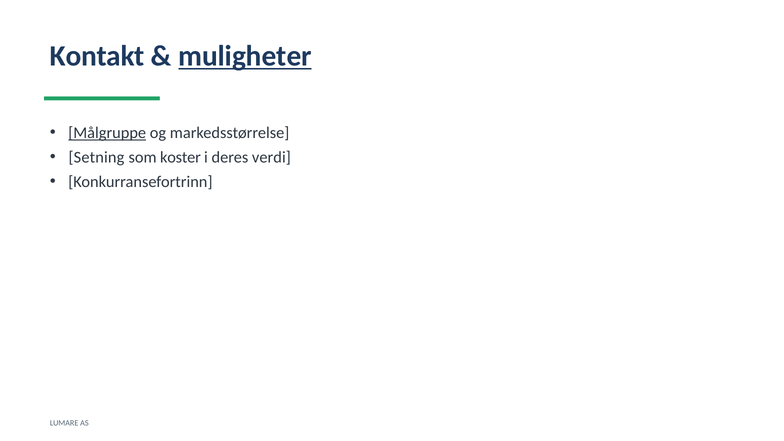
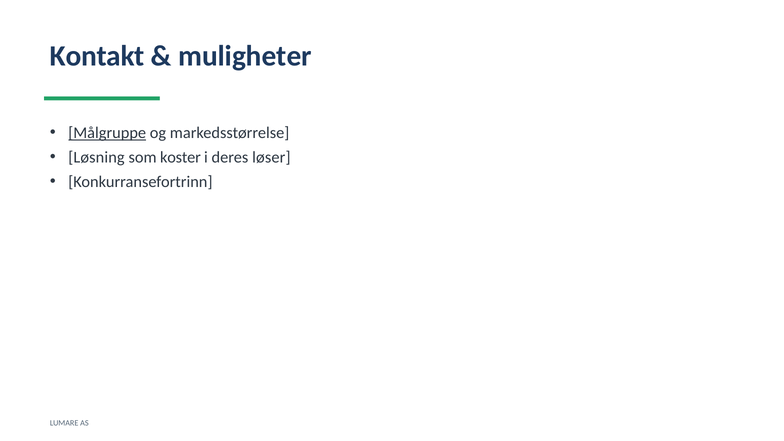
muligheter underline: present -> none (245, 56)
Setning: Setning -> Løsning (96, 157)
verdi: verdi -> løser (271, 157)
